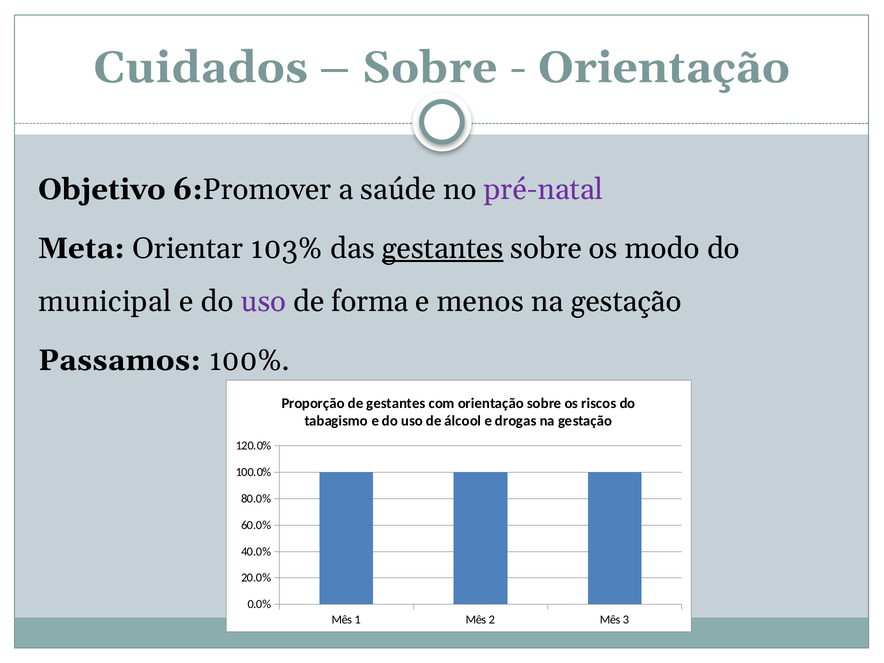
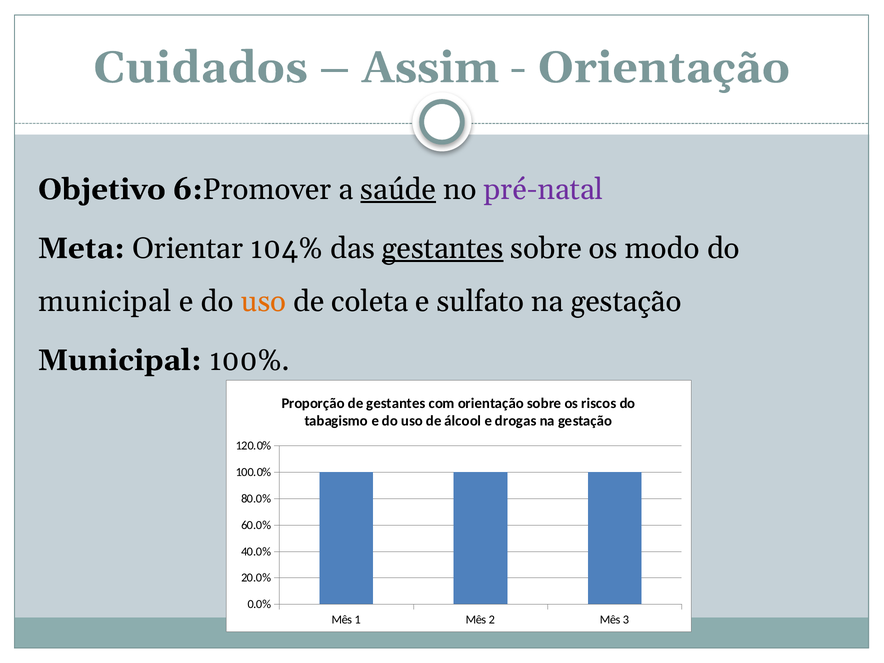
Sobre: Sobre -> Assim (430, 68)
saúde underline: none -> present (398, 189)
103%: 103% -> 104% (287, 248)
uso colour: purple -> orange (263, 301)
forma: forma -> coleta (370, 301)
menos: menos -> sulfato (480, 301)
Passamos: Passamos -> Municipal (120, 360)
